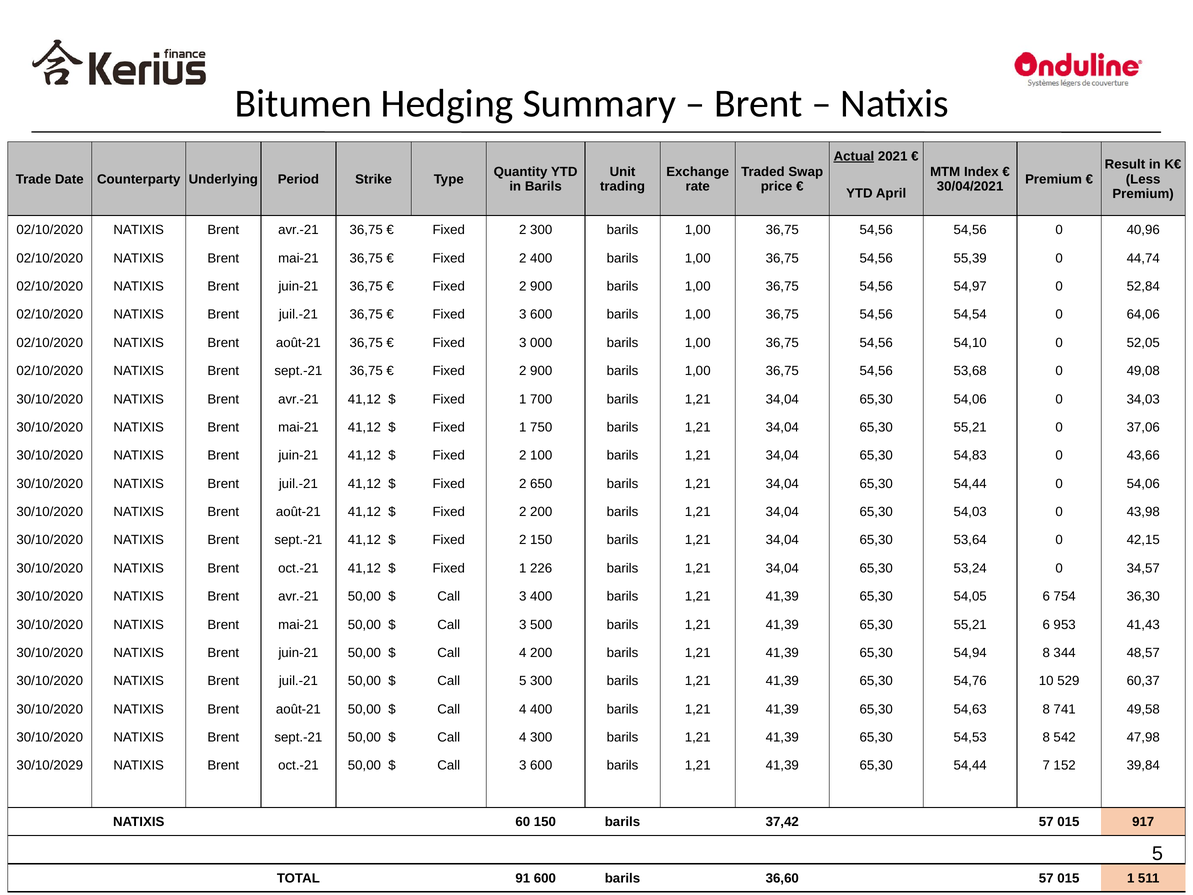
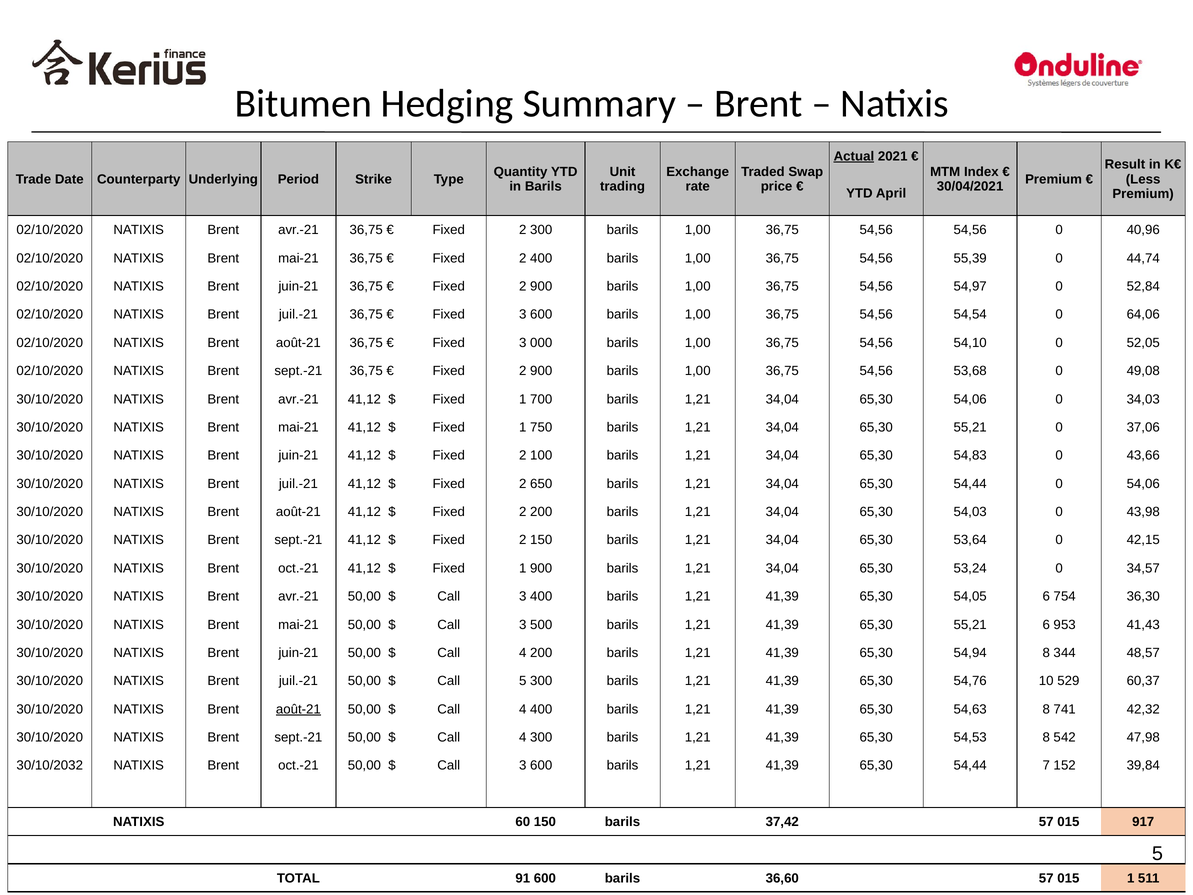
1 226: 226 -> 900 (541, 568)
août-21 underline: none -> present (298, 709)
49,58: 49,58 -> 42,32 (1143, 709)
30/10/2029: 30/10/2029 -> 30/10/2032 (50, 765)
